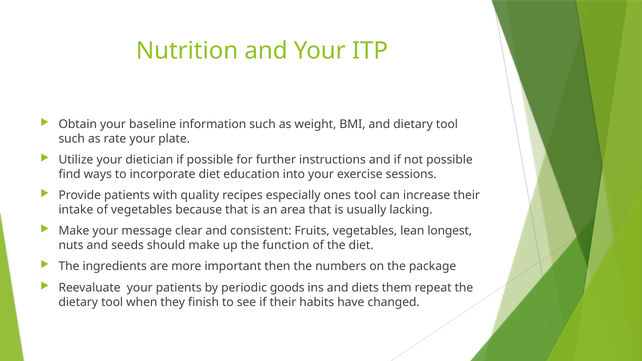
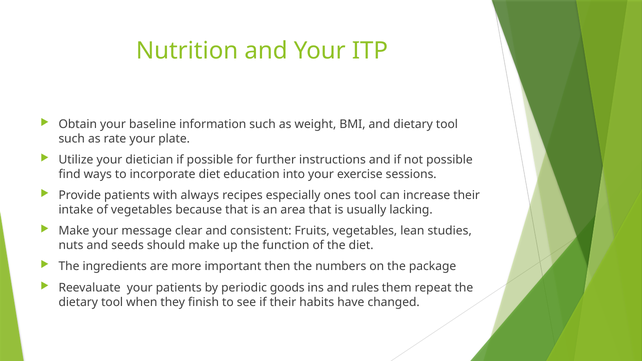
quality: quality -> always (200, 195)
longest: longest -> studies (450, 231)
diets: diets -> rules (365, 288)
